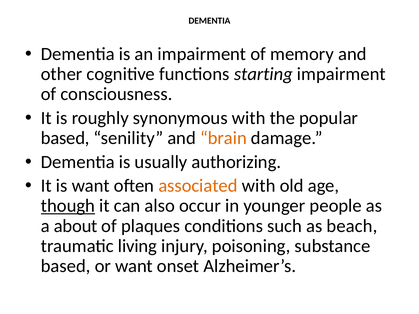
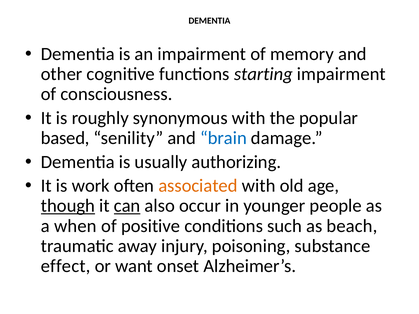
brain colour: orange -> blue (223, 138)
is want: want -> work (91, 186)
can underline: none -> present (127, 206)
about: about -> when (75, 226)
plaques: plaques -> positive (151, 226)
living: living -> away (138, 246)
based: based -> effect (66, 266)
